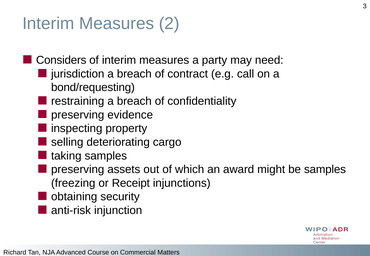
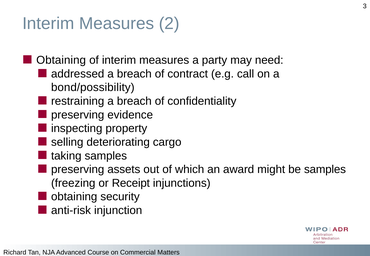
Considers: Considers -> Obtaining (61, 60)
jurisdiction: jurisdiction -> addressed (78, 74)
bond/requesting: bond/requesting -> bond/possibility (93, 88)
